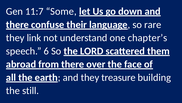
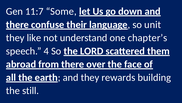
rare: rare -> unit (153, 24)
link: link -> like (34, 38)
6: 6 -> 4 (46, 51)
treasure: treasure -> rewards (118, 77)
